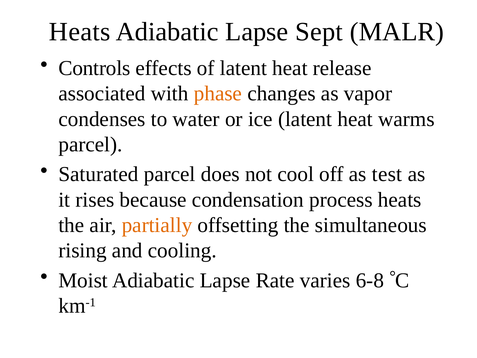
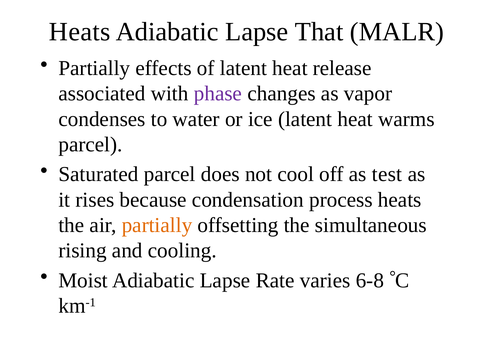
Sept: Sept -> That (319, 32)
Controls: Controls -> Partially (94, 68)
phase colour: orange -> purple (218, 94)
